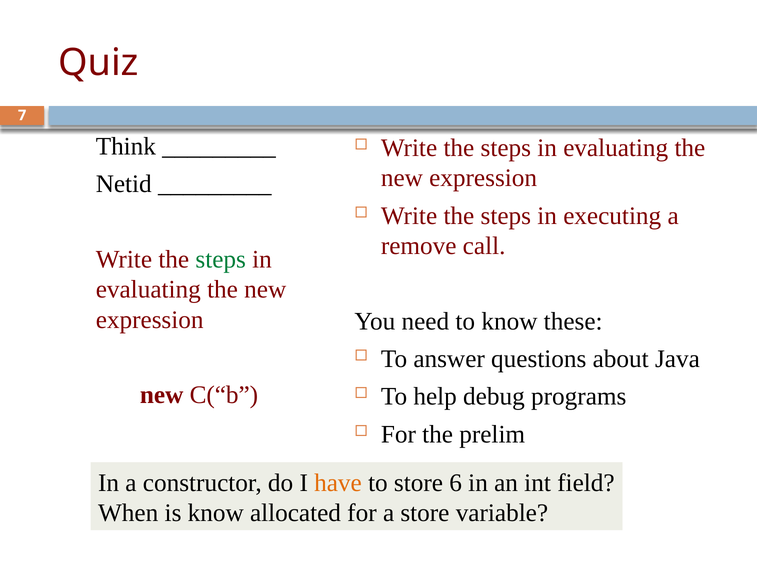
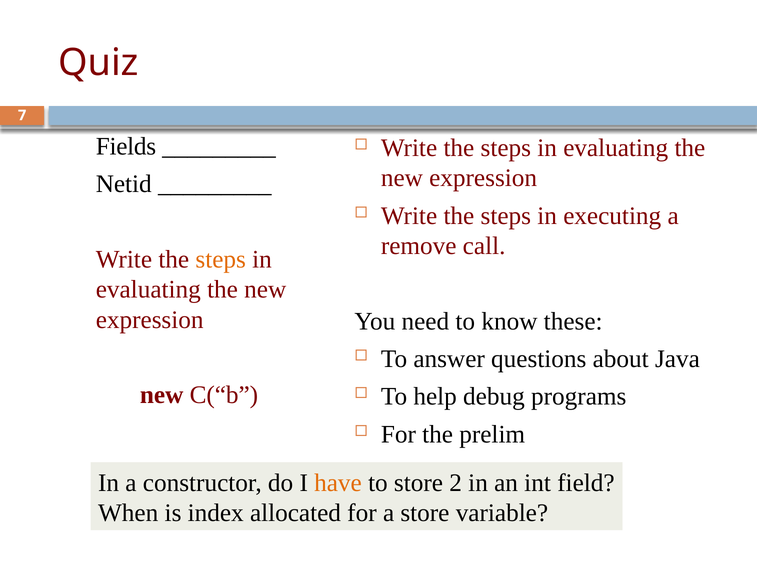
Think: Think -> Fields (126, 146)
steps colour: green -> orange (221, 259)
6: 6 -> 2 (456, 483)
is know: know -> index (216, 513)
